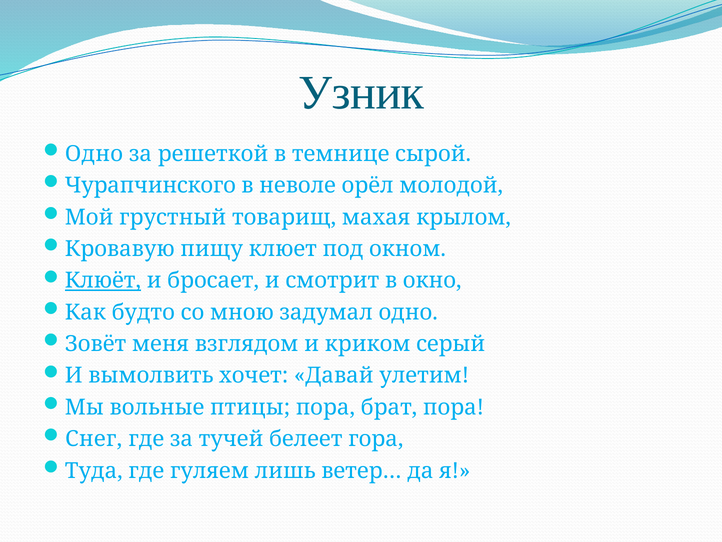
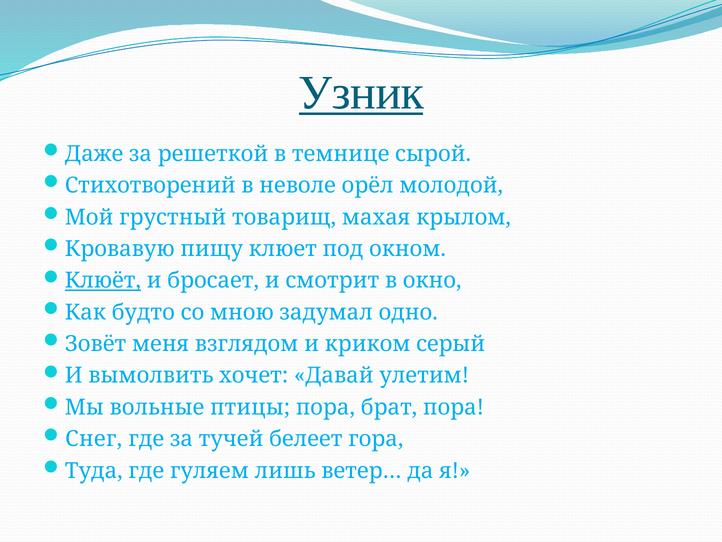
Узник underline: none -> present (361, 93)
Одно: Одно -> Даже (94, 154)
Чурапчинского: Чурапчинского -> Стихотворений (150, 185)
